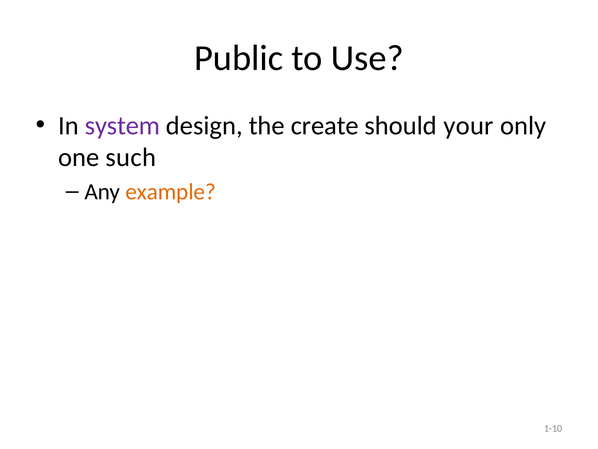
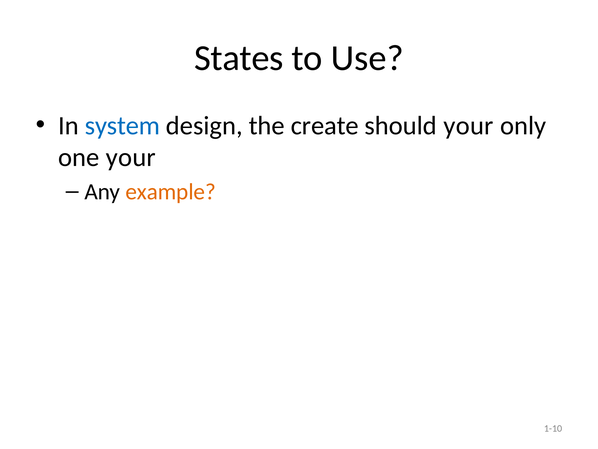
Public: Public -> States (239, 58)
system colour: purple -> blue (122, 125)
one such: such -> your (131, 157)
